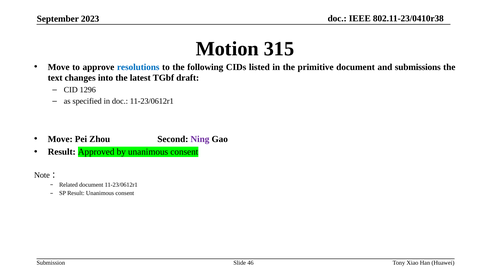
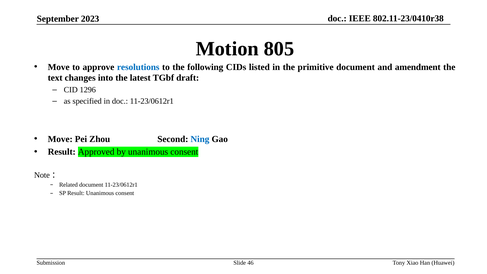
315: 315 -> 805 (279, 49)
submissions: submissions -> amendment (418, 67)
Ning colour: purple -> blue (200, 139)
